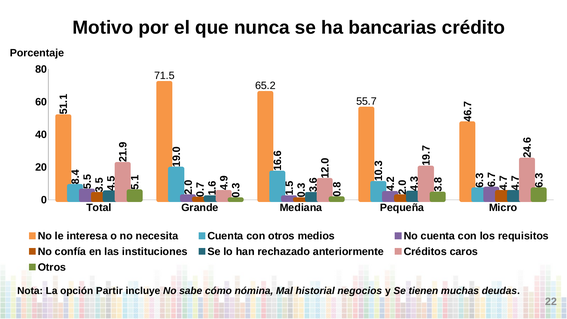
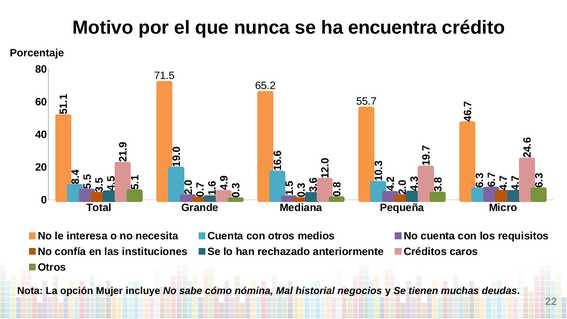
bancarias: bancarias -> encuentra (393, 28)
Partir: Partir -> Mujer (109, 291)
